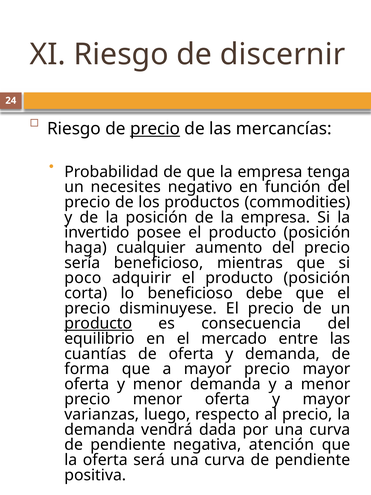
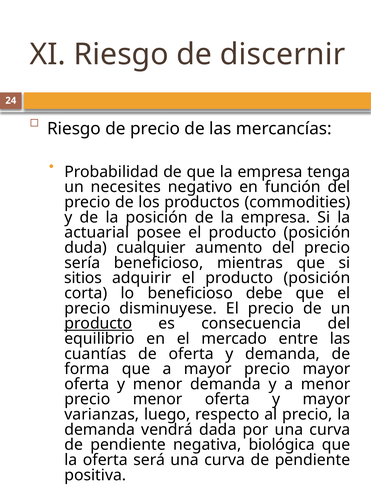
precio underline: present -> none (155, 129)
invertido: invertido -> actuarial (97, 232)
haga: haga -> duda (86, 247)
poco: poco -> sitios (83, 278)
atención: atención -> biológica (282, 444)
